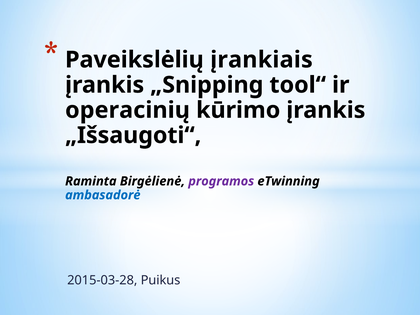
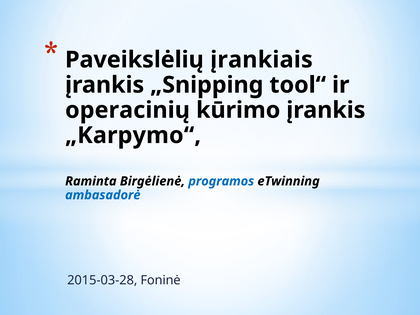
„Išsaugoti“: „Išsaugoti“ -> „Karpymo“ (133, 135)
programos colour: purple -> blue (221, 181)
Puikus: Puikus -> Foninė (161, 280)
